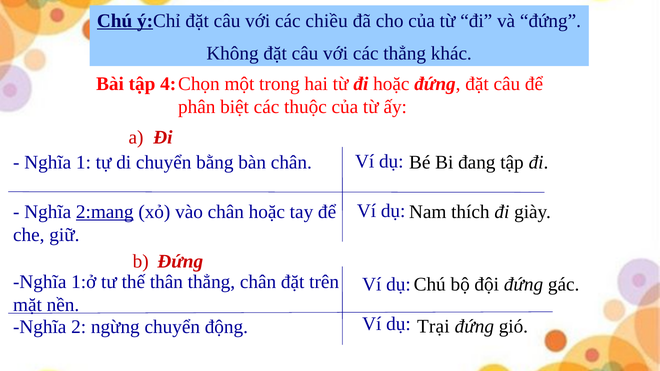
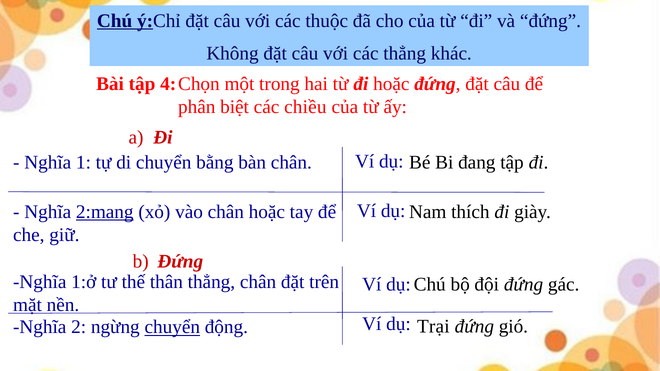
chiều: chiều -> thuộc (327, 21)
thuộc: thuộc -> chiều (305, 107)
chuyển underline: none -> present (172, 327)
